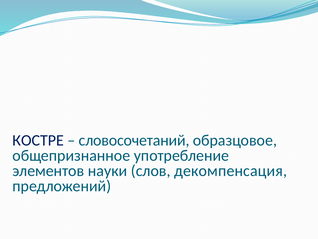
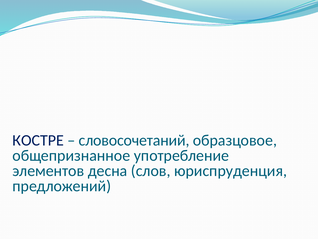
науки: науки -> десна (108, 171)
декомпенсация: декомпенсация -> юриспруденция (231, 171)
